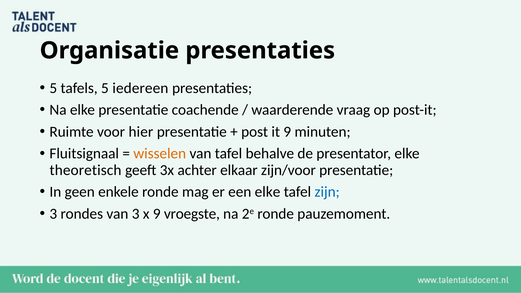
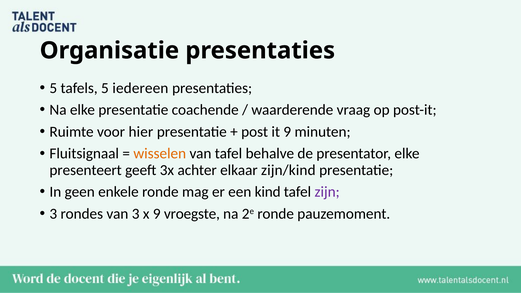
theoretisch: theoretisch -> presenteert (86, 170)
zijn/voor: zijn/voor -> zijn/kind (288, 170)
een elke: elke -> kind (268, 192)
zijn colour: blue -> purple (327, 192)
